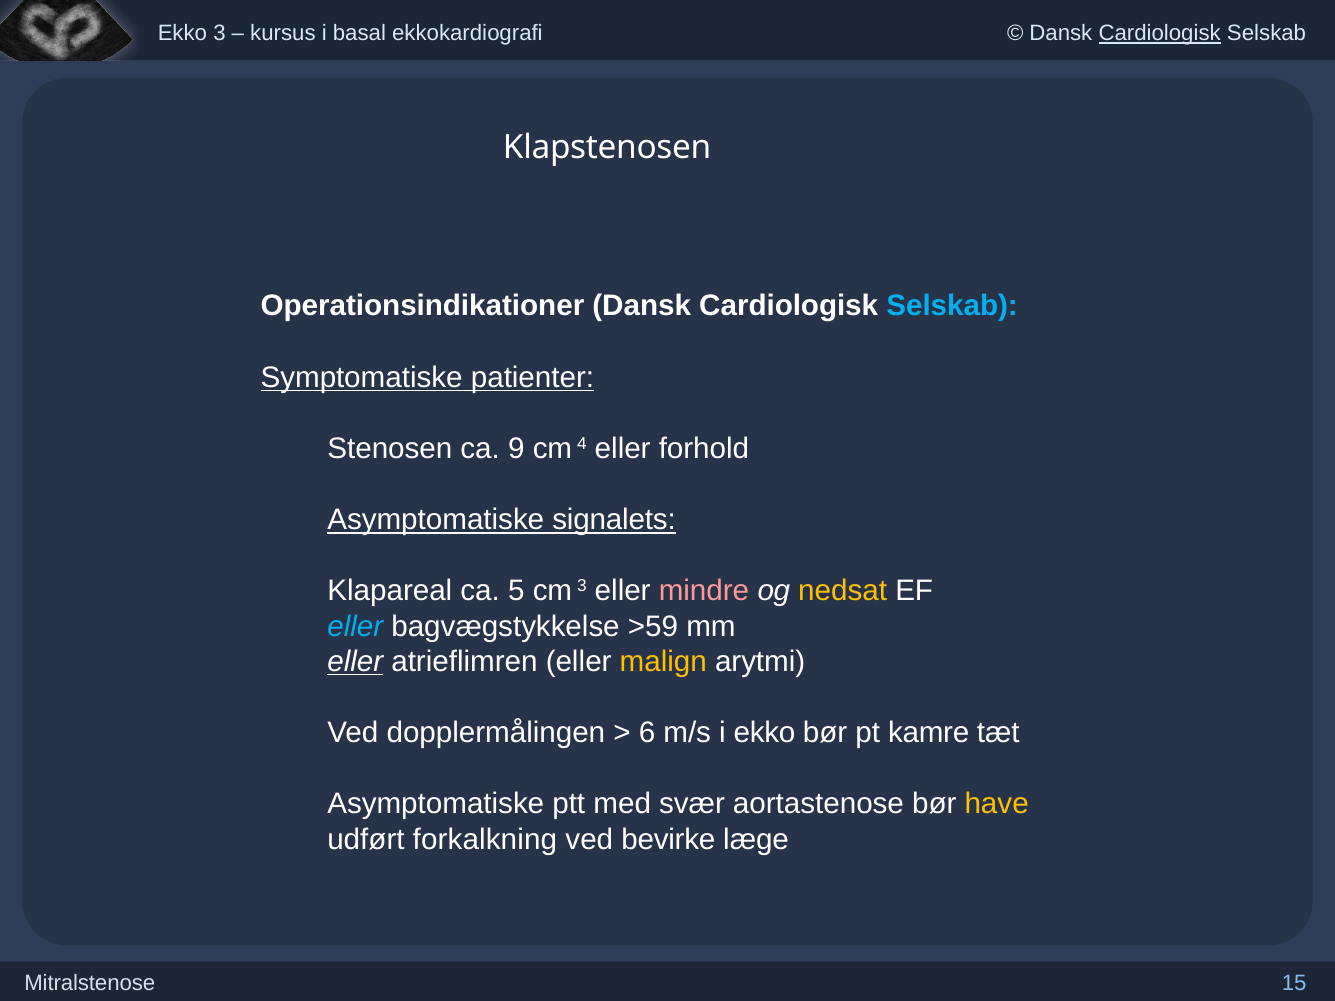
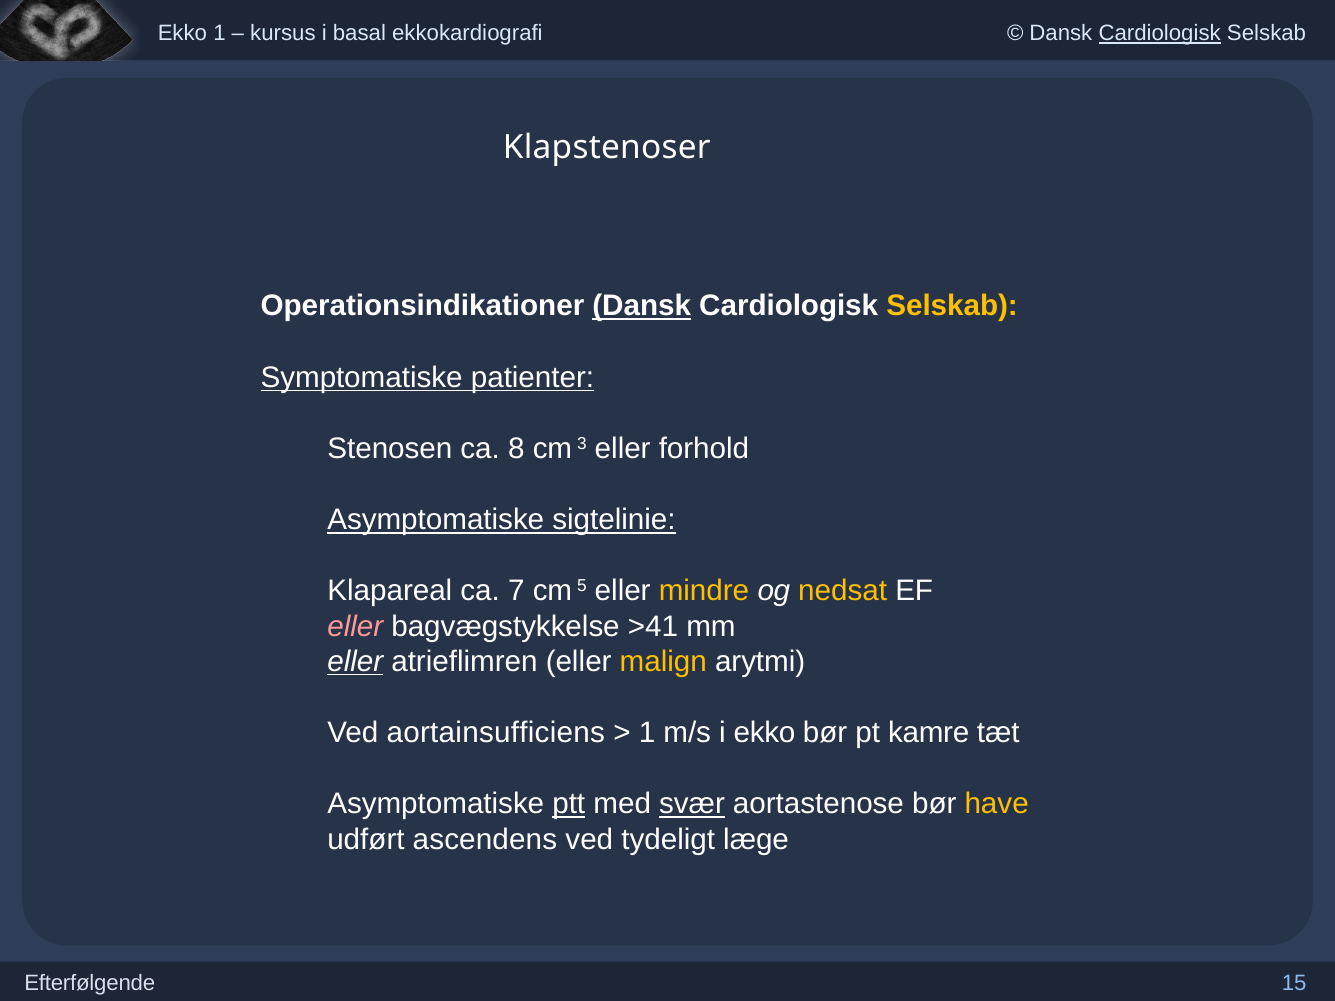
3: 3 -> 1 (219, 33)
Klapstenosen: Klapstenosen -> Klapstenoser (607, 148)
Dansk underline: none -> present (642, 306)
Selskab colour: light blue -> yellow (952, 306)
9: 9 -> 8 (516, 449)
4: 4 -> 3 (582, 444)
signalets: signalets -> sigtelinie (614, 520)
5: 5 -> 7 (516, 591)
cm 3: 3 -> 5 (582, 586)
mindre colour: pink -> yellow (704, 591)
eller colour: light blue -> pink (355, 626)
>59: >59 -> >41 (653, 626)
dopplermålingen: dopplermålingen -> aortainsufficiens (496, 733)
6: 6 -> 1 (647, 733)
ptt underline: none -> present (569, 804)
svær underline: none -> present (692, 804)
forkalkning: forkalkning -> ascendens (485, 840)
bevirke: bevirke -> tydeligt (668, 840)
Mitralstenose: Mitralstenose -> Efterfølgende (90, 984)
